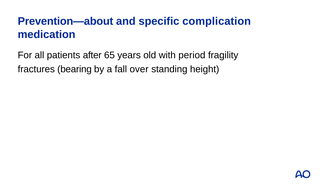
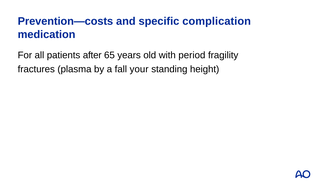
Prevention—about: Prevention—about -> Prevention—costs (65, 21)
bearing: bearing -> plasma (74, 69)
over: over -> your (139, 69)
